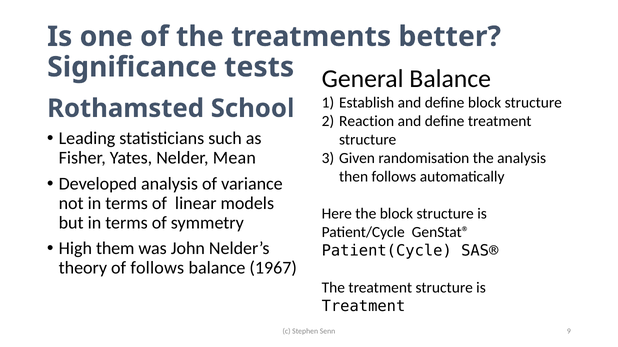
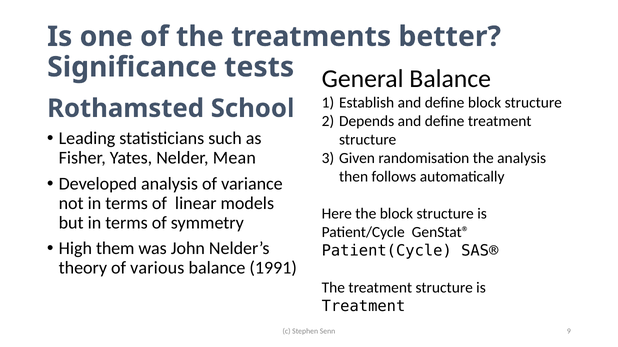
Reaction: Reaction -> Depends (367, 121)
of follows: follows -> various (157, 268)
1967: 1967 -> 1991 (273, 268)
